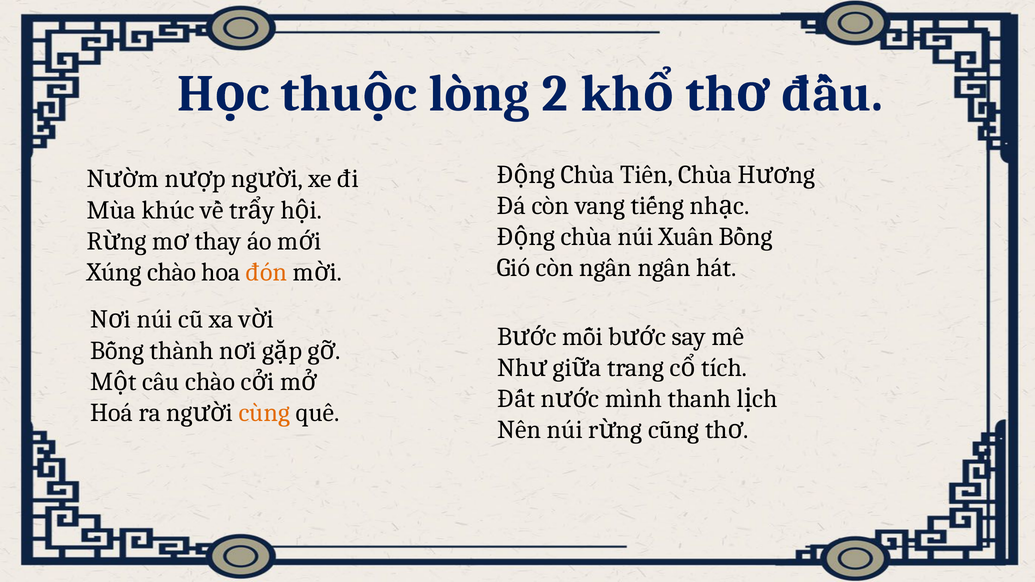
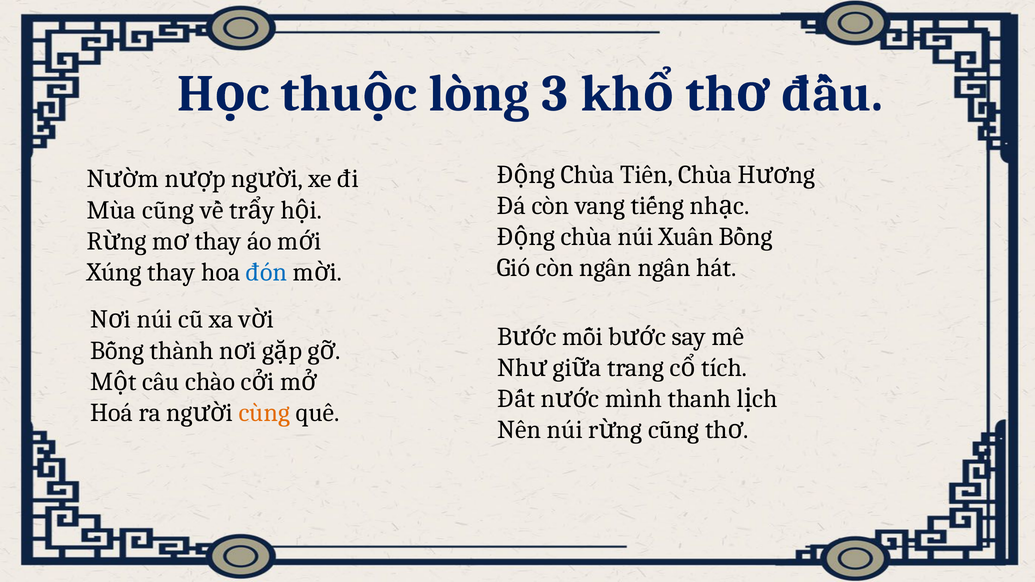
2: 2 -> 3 (555, 93)
Mùa khúc: khúc -> cũng (168, 210)
Xúng chào: chào -> thay (171, 272)
đón colour: orange -> blue (267, 272)
